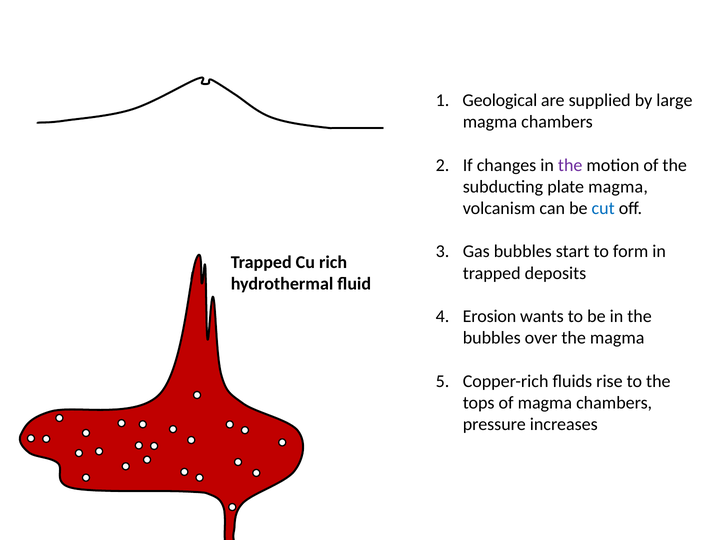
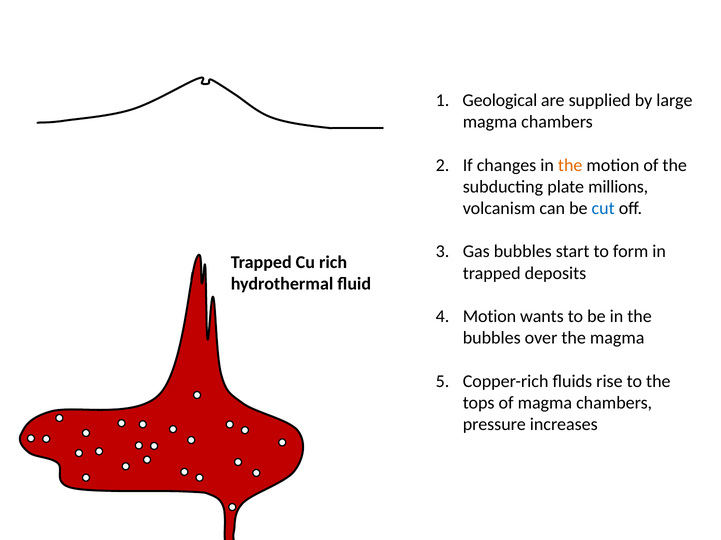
the colour: purple -> orange (570, 165)
plate magma: magma -> millions (618, 187)
Erosion: Erosion -> Motion (489, 317)
